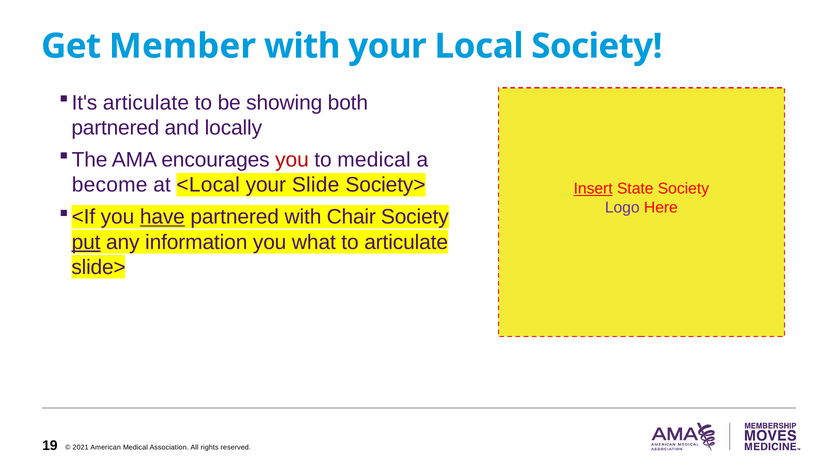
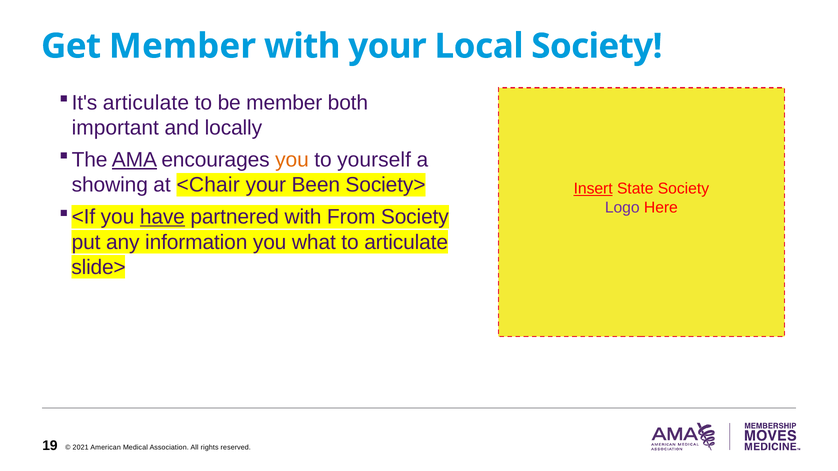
be showing: showing -> member (284, 103)
partnered: partnered -> important (115, 128)
AMA underline: none -> present (134, 160)
you colour: red -> orange (292, 160)
to medical: medical -> yourself (374, 160)
become: become -> showing (110, 185)
<Local: <Local -> <Chair (208, 185)
Slide: Slide -> Been (316, 185)
Chair: Chair -> From (351, 217)
put underline: present -> none (86, 242)
